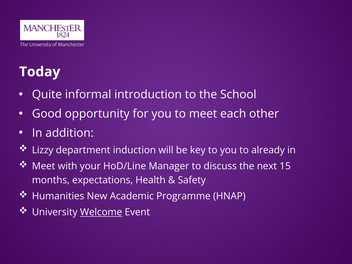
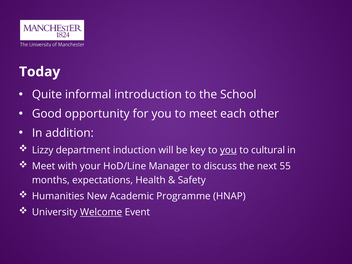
you underline: none -> present (228, 150)
already: already -> cultural (268, 150)
15: 15 -> 55 (285, 166)
